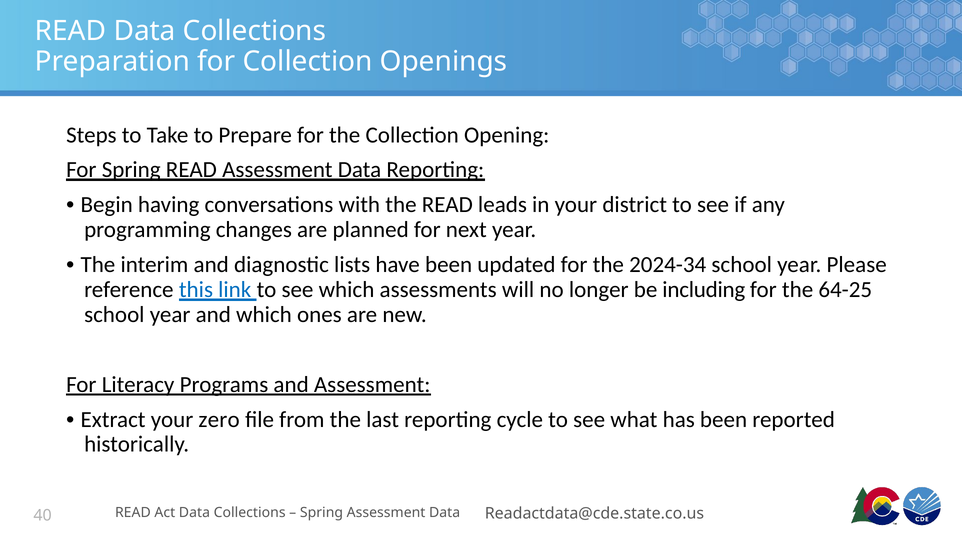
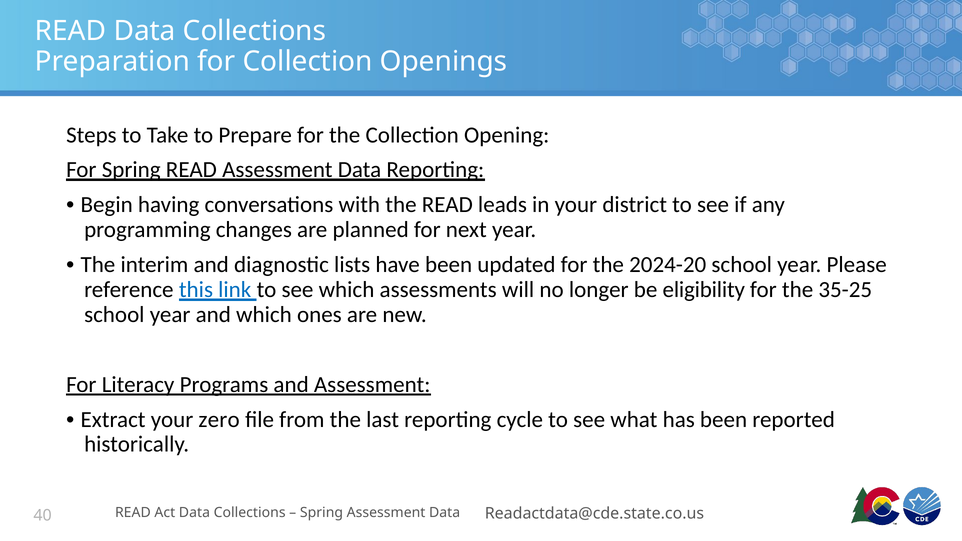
2024-34: 2024-34 -> 2024-20 (668, 265)
including: including -> eligibility (704, 290)
64-25: 64-25 -> 35-25 (845, 290)
